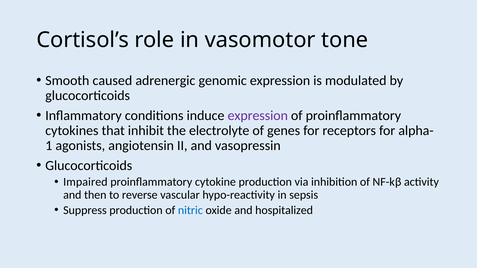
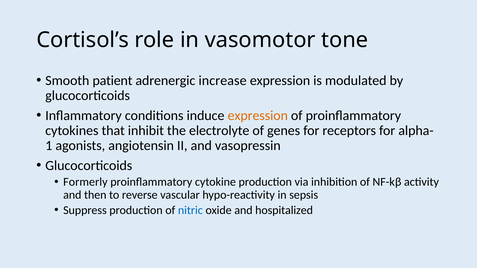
caused: caused -> patient (112, 81)
genomic: genomic -> increase (223, 81)
expression colour: purple -> orange (258, 116)
Impaired: Impaired -> Formerly (85, 182)
